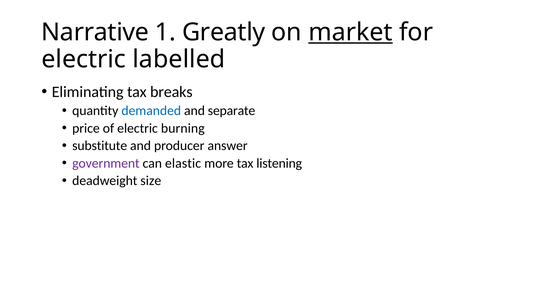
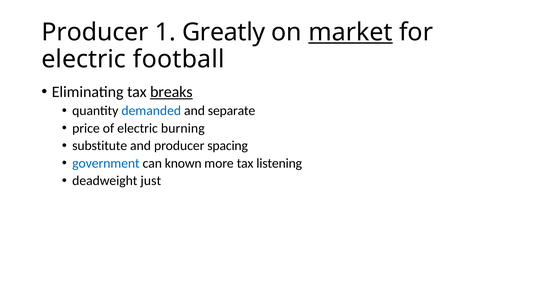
Narrative: Narrative -> Producer (95, 32)
labelled: labelled -> football (179, 59)
breaks underline: none -> present (171, 92)
answer: answer -> spacing (228, 146)
government colour: purple -> blue (106, 164)
elastic: elastic -> known (183, 164)
size: size -> just (151, 181)
